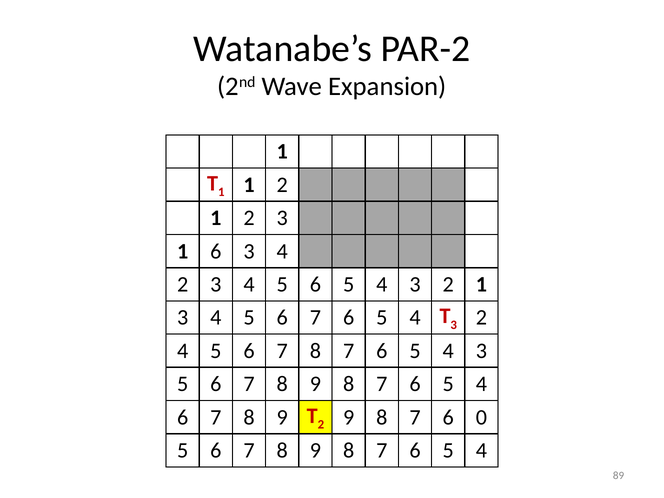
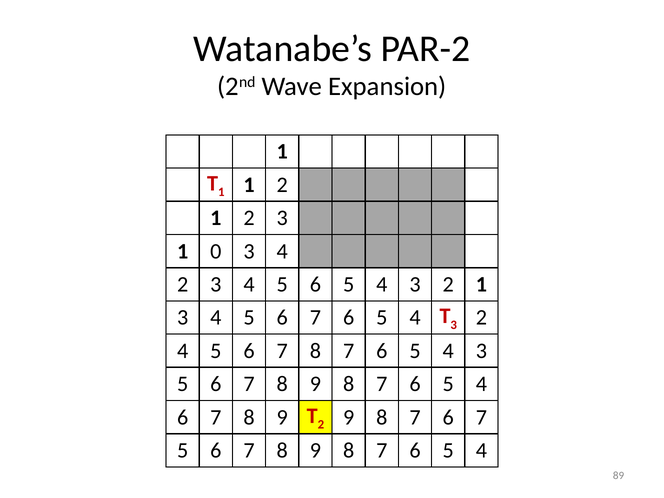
1 6: 6 -> 0 (216, 251)
7 6 0: 0 -> 7 (481, 417)
